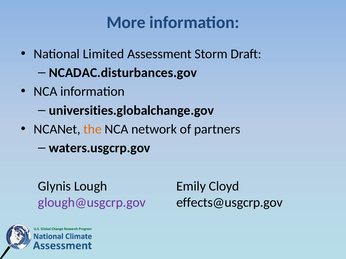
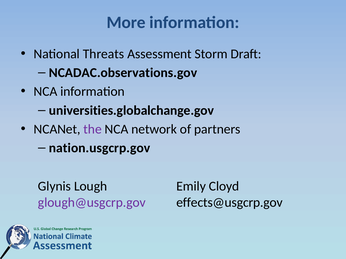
Limited: Limited -> Threats (104, 54)
NCADAC.disturbances.gov: NCADAC.disturbances.gov -> NCADAC.observations.gov (123, 73)
the colour: orange -> purple (93, 129)
waters.usgcrp.gov: waters.usgcrp.gov -> nation.usgcrp.gov (100, 148)
